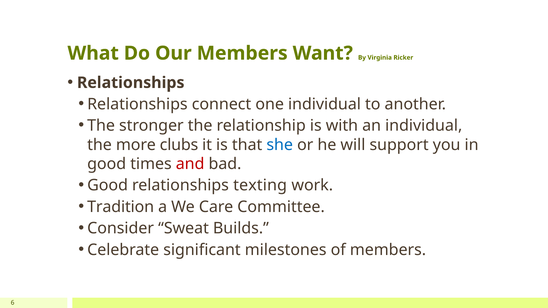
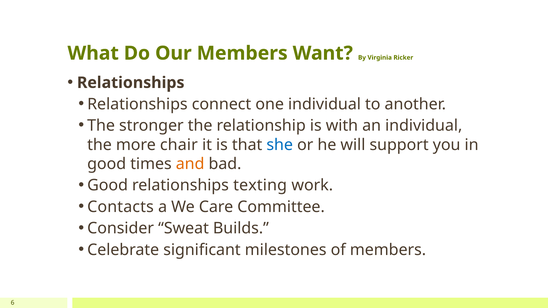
clubs: clubs -> chair (179, 145)
and colour: red -> orange (190, 164)
Tradition: Tradition -> Contacts (121, 207)
